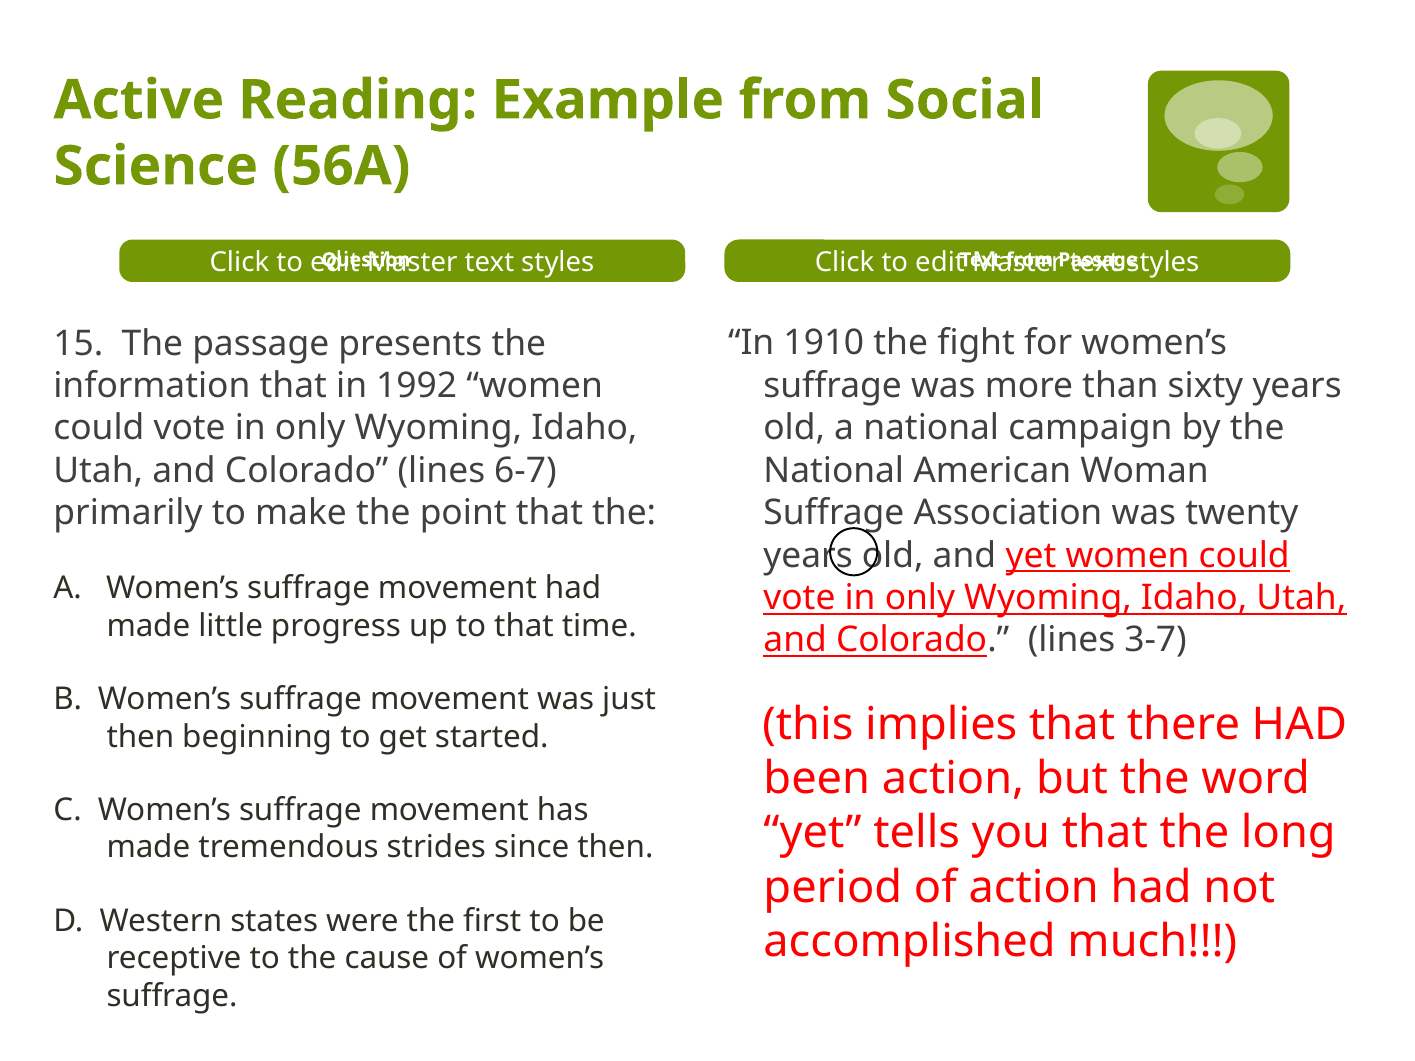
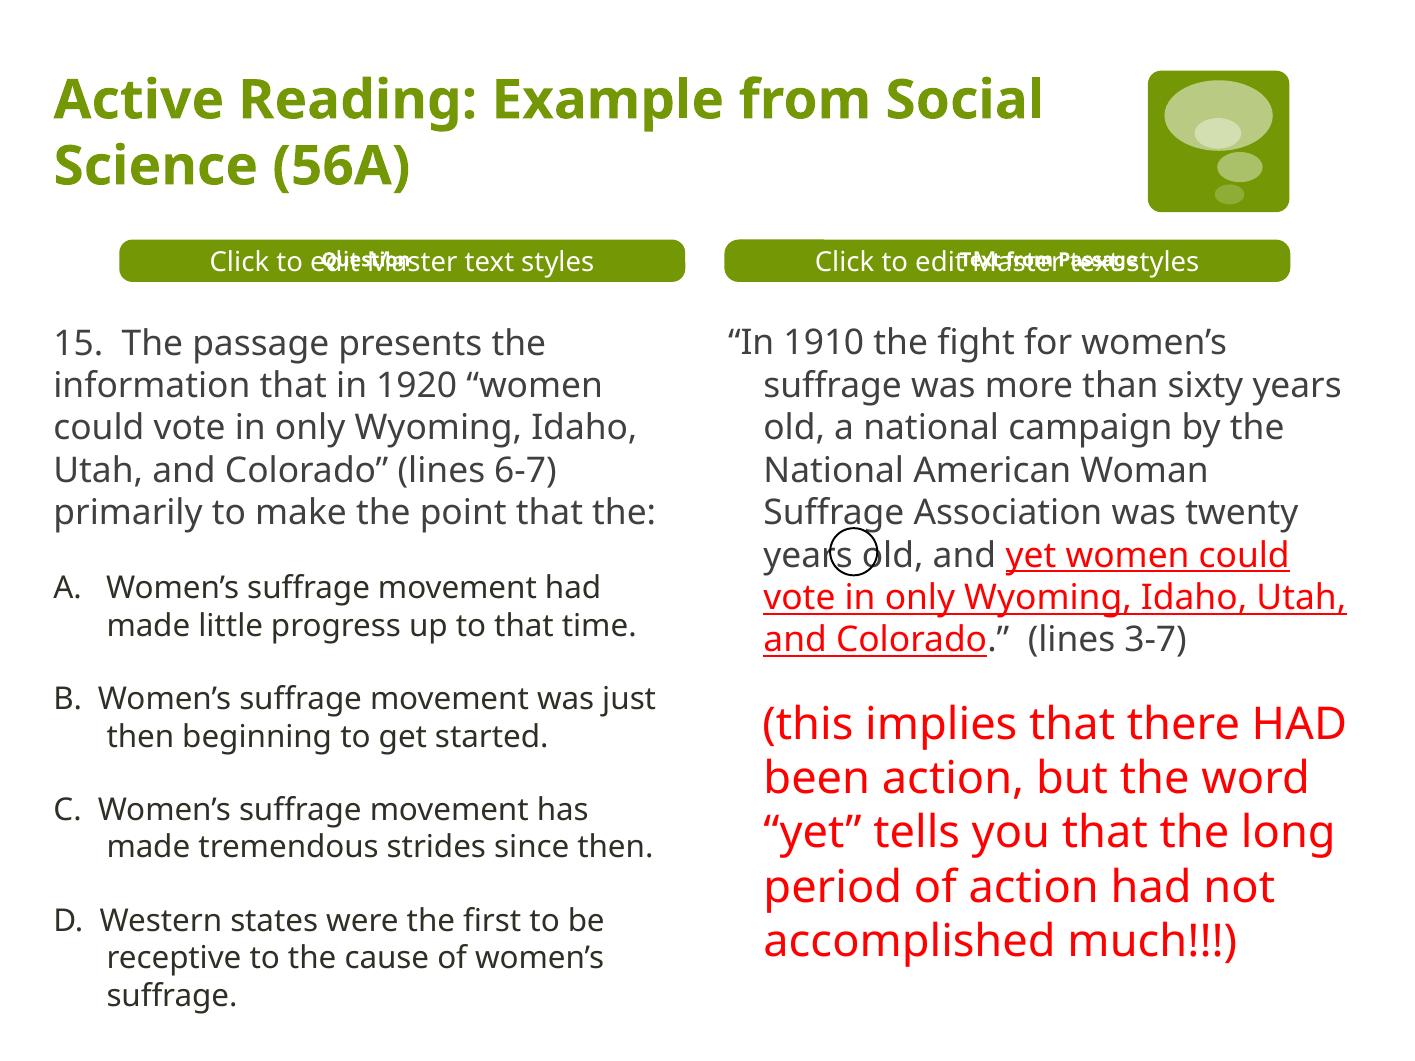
1992: 1992 -> 1920 (417, 386)
